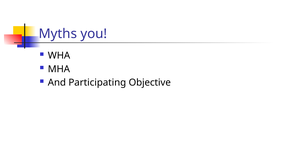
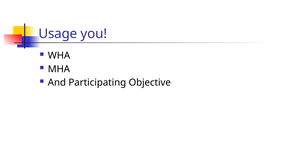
Myths: Myths -> Usage (58, 34)
